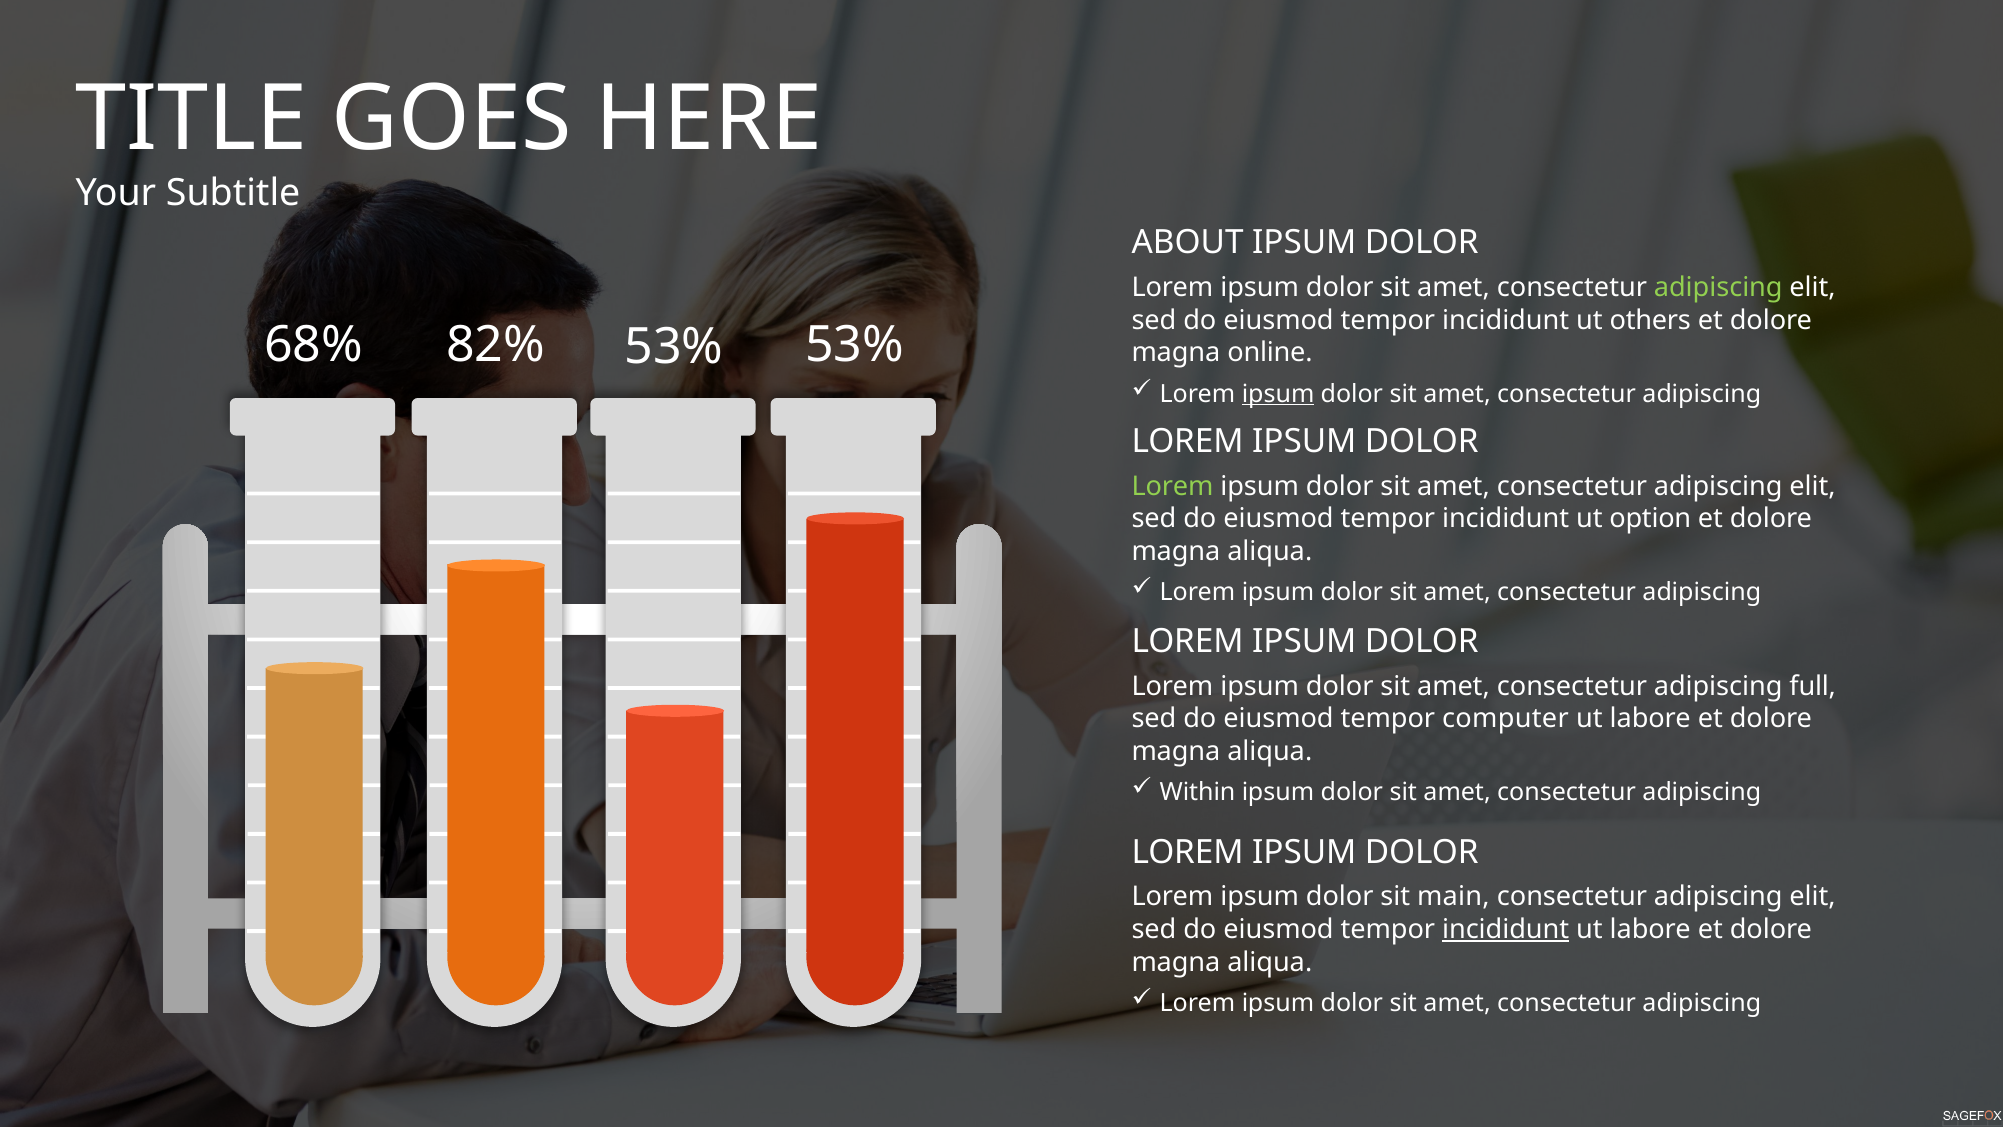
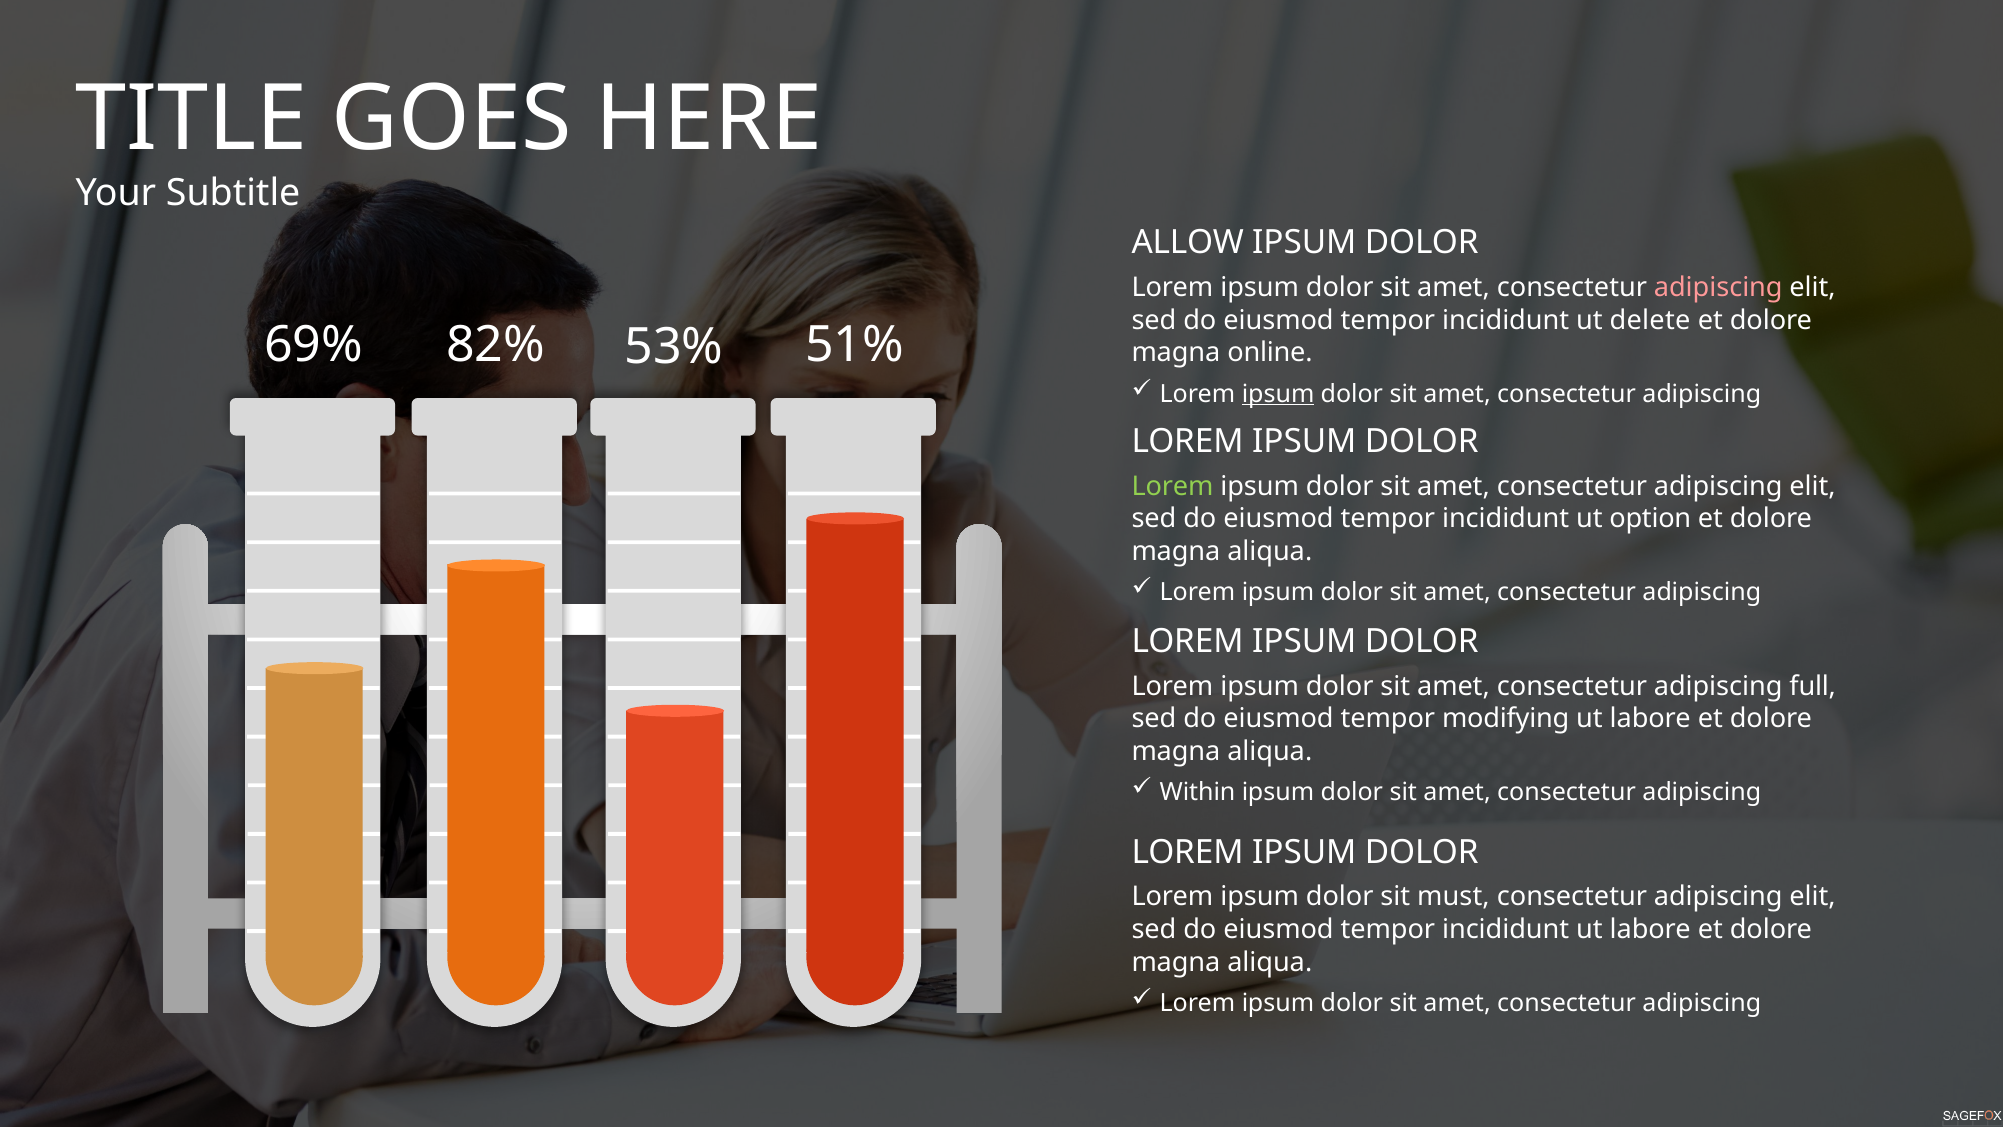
ABOUT: ABOUT -> ALLOW (1188, 243)
adipiscing colour: light green -> pink (1718, 288)
others: others -> delete (1650, 320)
68%: 68% -> 69% (314, 345)
53% 53%: 53% -> 51% (854, 345)
computer: computer -> modifying (1506, 719)
main: main -> must (1453, 897)
incididunt underline: present -> none (1506, 929)
